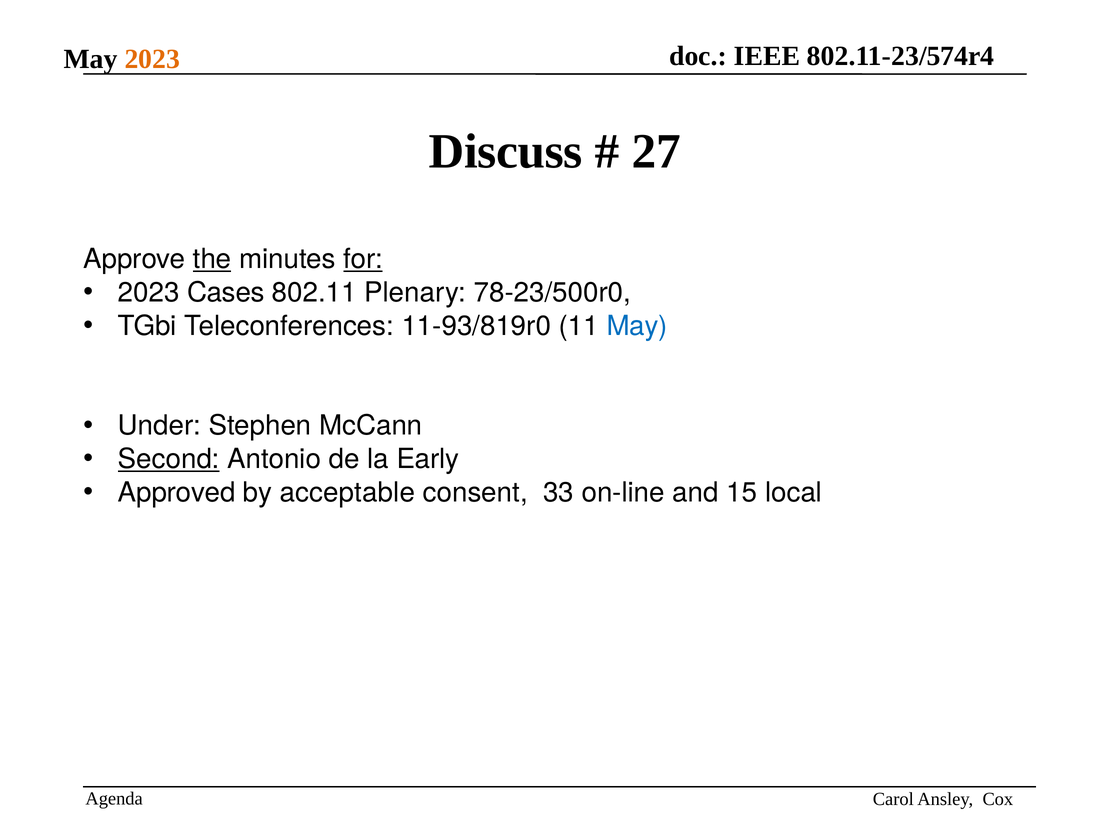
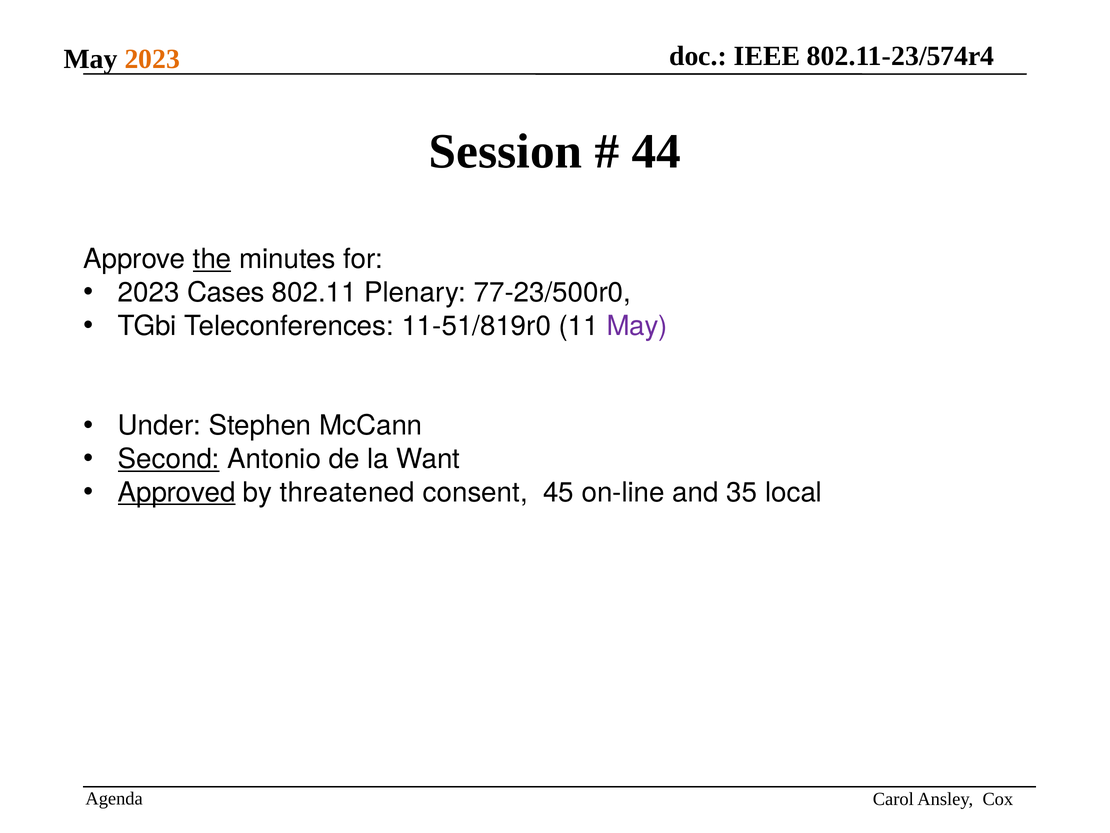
Discuss: Discuss -> Session (506, 151)
27: 27 -> 44 (656, 151)
for underline: present -> none (363, 259)
78-23/500r0: 78-23/500r0 -> 77-23/500r0 (552, 292)
11-93/819r0: 11-93/819r0 -> 11-51/819r0 (476, 326)
May colour: blue -> purple (637, 326)
Early: Early -> Want (428, 459)
Approved underline: none -> present (177, 492)
acceptable: acceptable -> threatened (347, 492)
33: 33 -> 45 (558, 492)
15: 15 -> 35 (742, 492)
